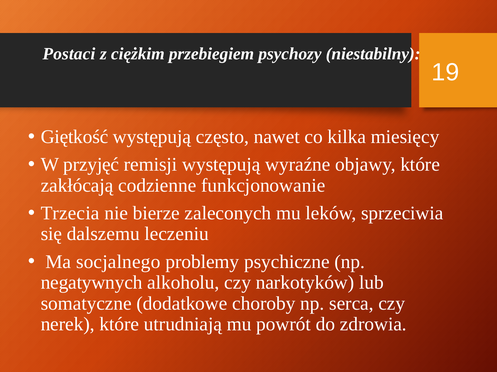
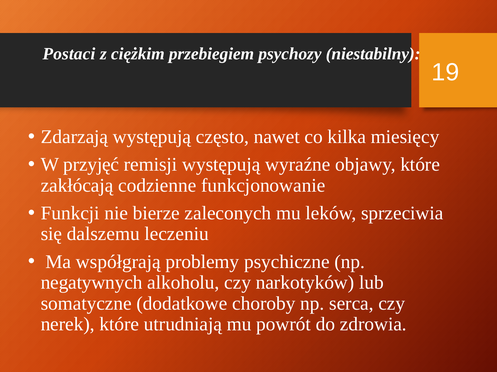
Giętkość: Giętkość -> Zdarzają (74, 137)
Trzecia: Trzecia -> Funkcji (70, 214)
socjalnego: socjalnego -> współgrają (118, 262)
